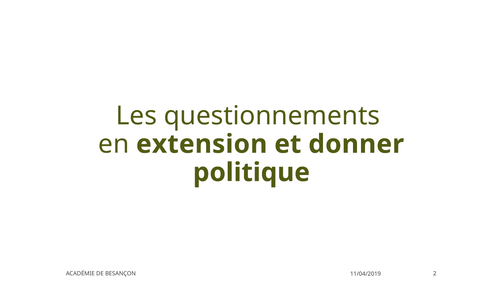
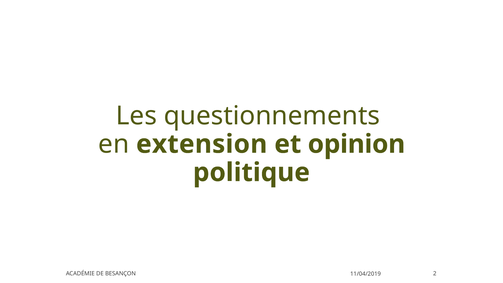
donner: donner -> opinion (356, 144)
